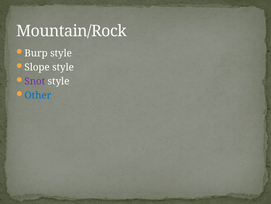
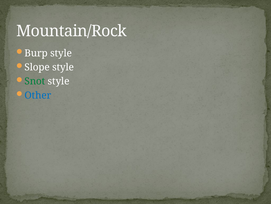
Snot colour: purple -> green (35, 81)
